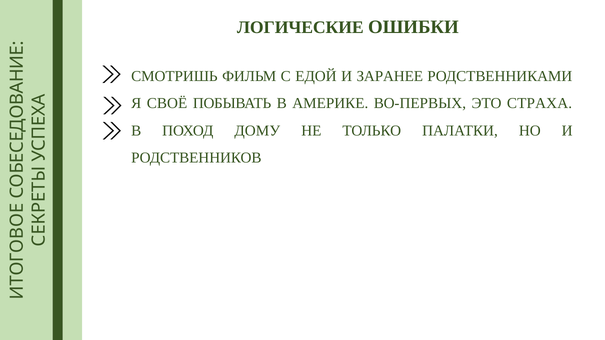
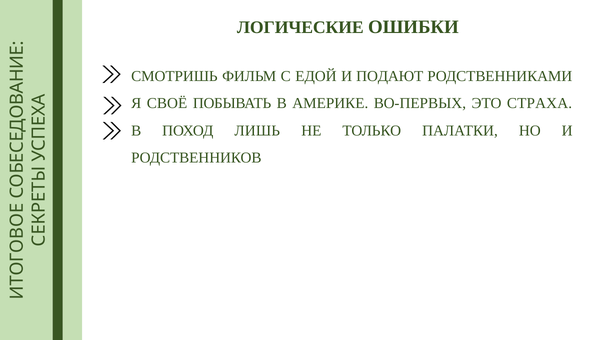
ЗАРАНЕЕ: ЗАРАНЕЕ -> ПОДАЮТ (390, 76)
ДОМУ: ДОМУ -> ЛИШЬ (257, 131)
